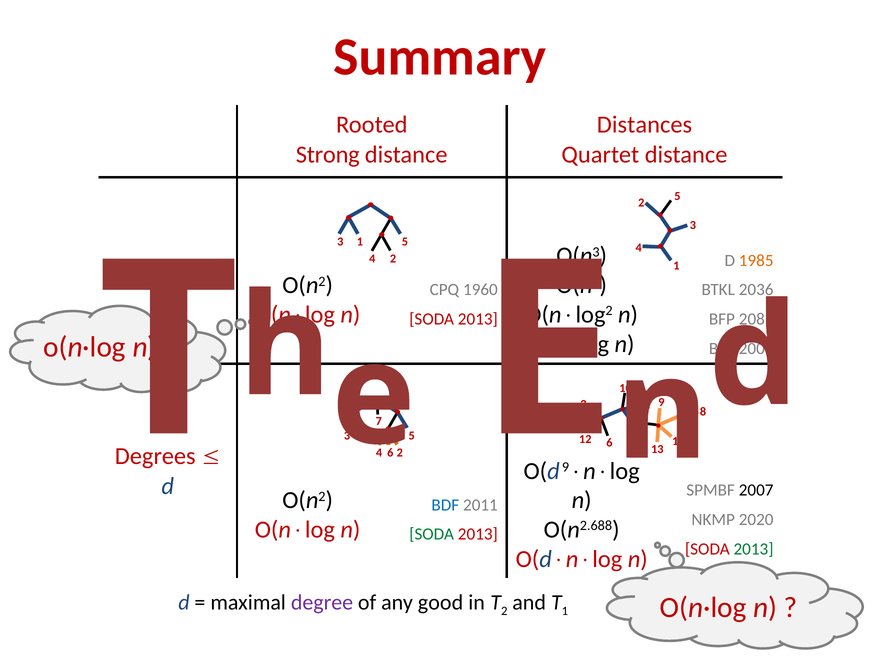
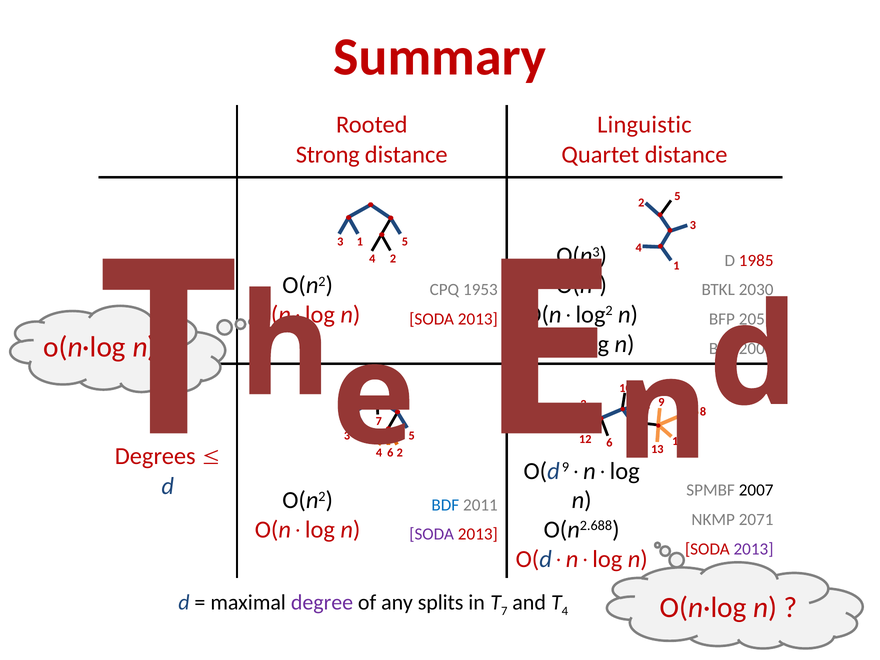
Distances: Distances -> Linguistic (644, 125)
1985 colour: orange -> red (756, 260)
1960: 1960 -> 1953 (480, 290)
2036: 2036 -> 2030 (756, 290)
2081: 2081 -> 2051 (756, 319)
2020: 2020 -> 2071 (756, 520)
SODA colour: green -> purple (432, 534)
2013 colour: green -> purple (754, 549)
good: good -> splits (441, 602)
2: 2 -> 7 (504, 611)
1: 1 -> 4 (565, 611)
